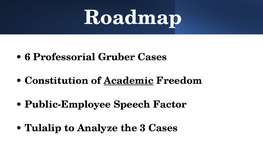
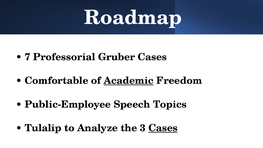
6: 6 -> 7 (28, 57)
Constitution: Constitution -> Comfortable (57, 81)
Factor: Factor -> Topics (170, 104)
Cases underline: none -> present (163, 128)
